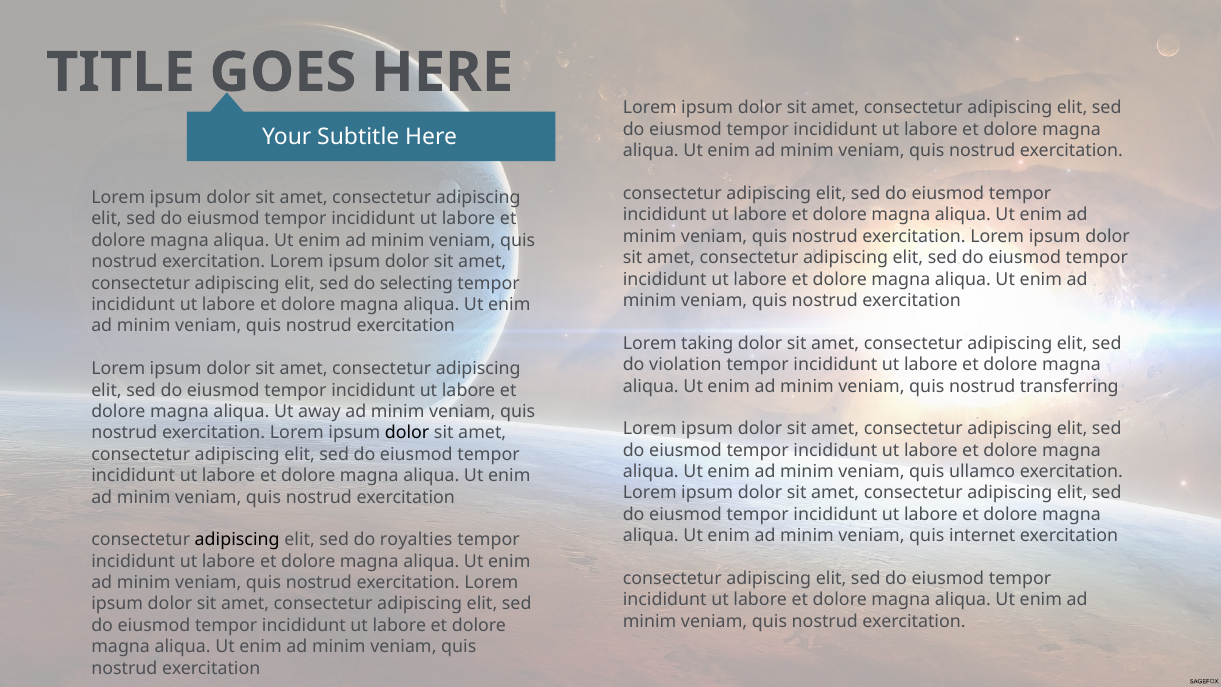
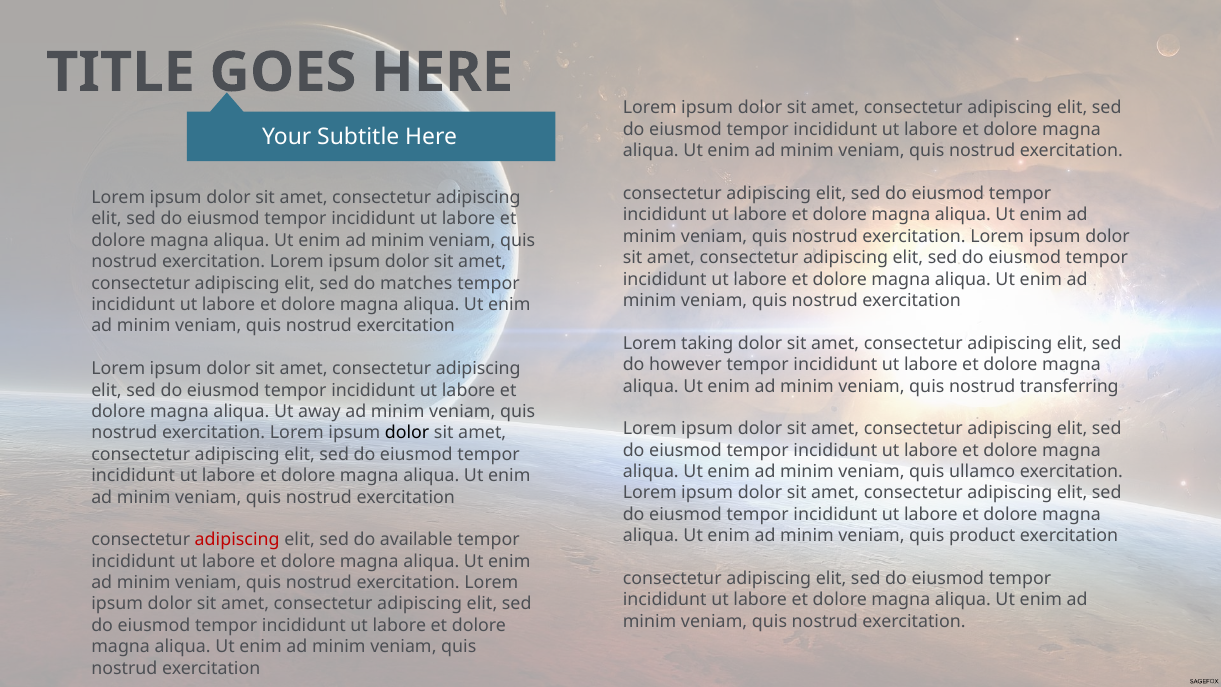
selecting: selecting -> matches (416, 283)
violation: violation -> however (685, 365)
internet: internet -> product (982, 536)
adipiscing colour: black -> red (237, 540)
royalties: royalties -> available (416, 540)
